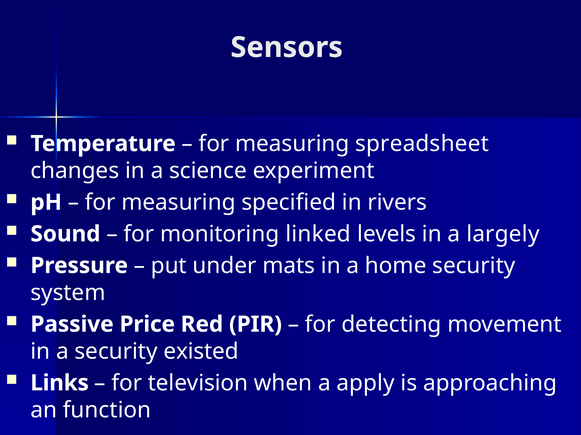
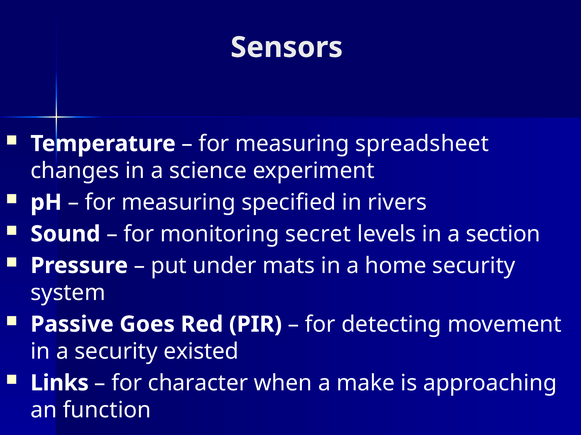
linked: linked -> secret (318, 234)
largely: largely -> section (503, 234)
Price: Price -> Goes (147, 325)
television: television -> character (198, 384)
apply: apply -> make (366, 384)
